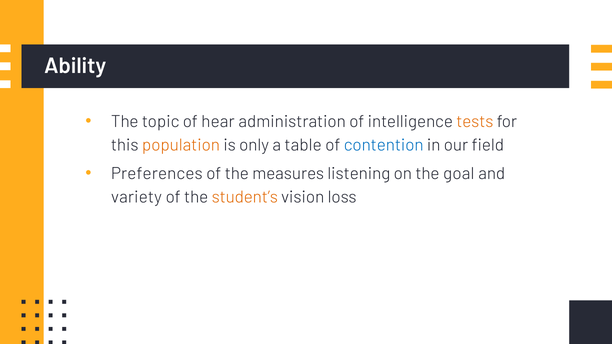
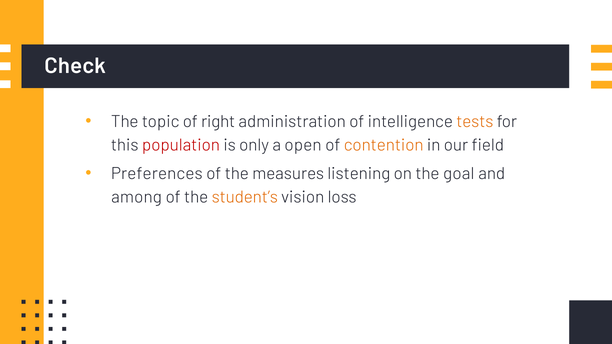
Ability: Ability -> Check (75, 66)
hear: hear -> right (218, 122)
population colour: orange -> red (181, 145)
table: table -> open (303, 145)
contention colour: blue -> orange (384, 145)
variety: variety -> among (136, 197)
